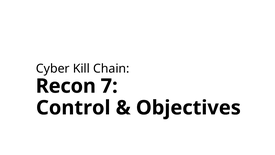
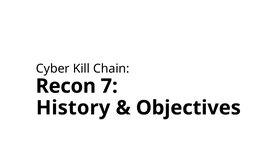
Control: Control -> History (73, 108)
